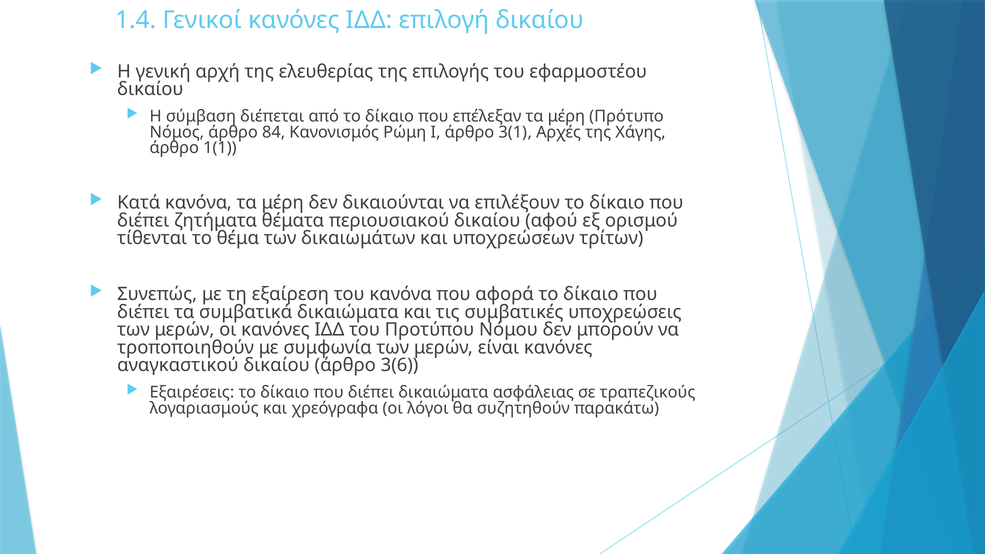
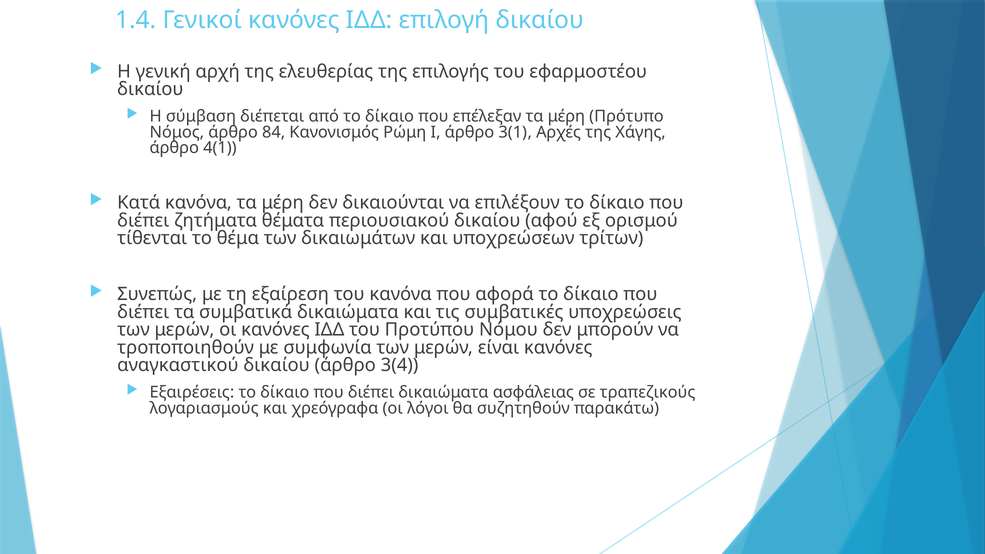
1(1: 1(1 -> 4(1 (220, 148)
3(6: 3(6 -> 3(4 (400, 365)
